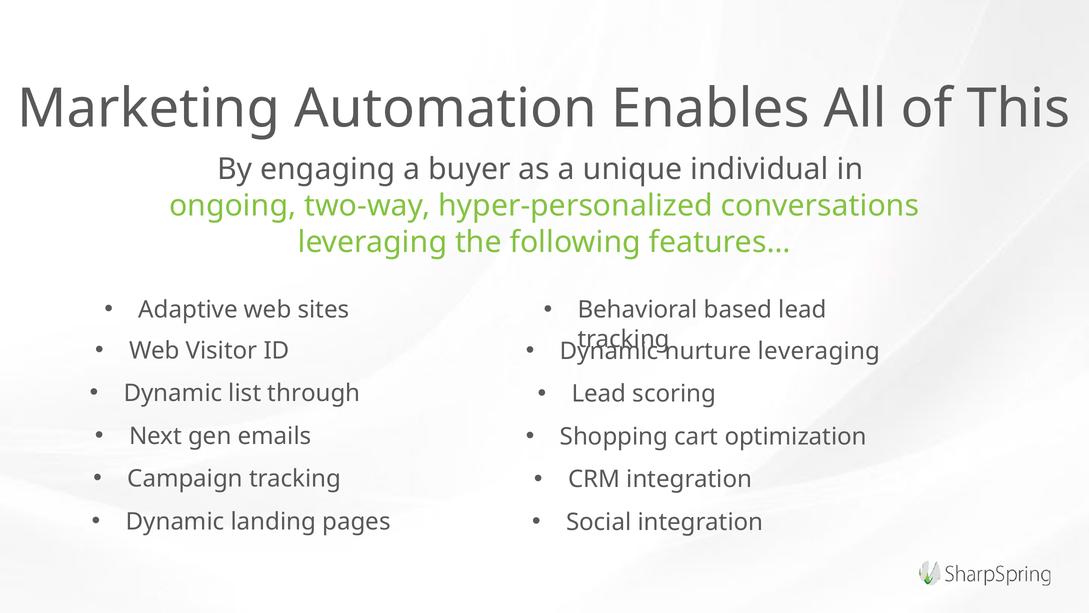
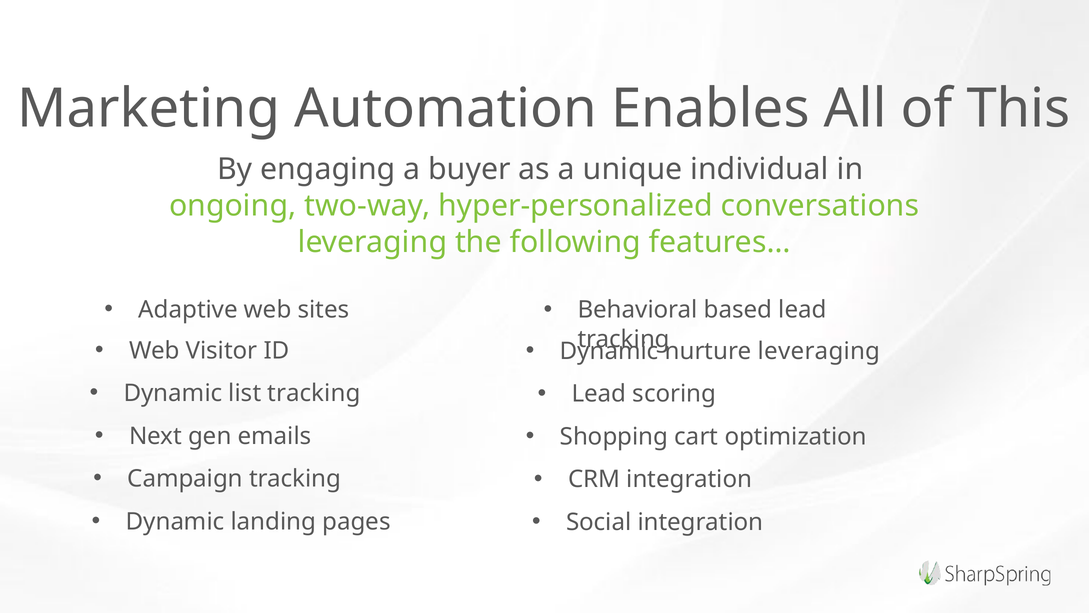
list through: through -> tracking (314, 393)
